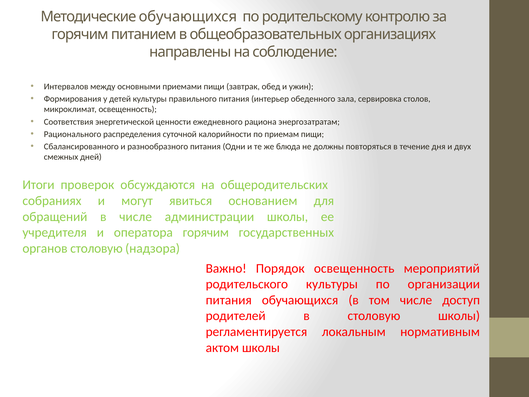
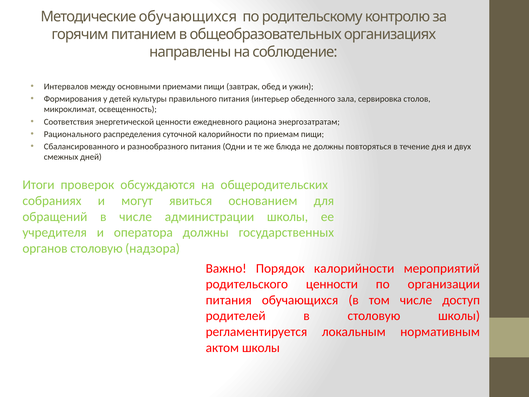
оператора горячим: горячим -> должны (206, 232)
Порядок освещенность: освещенность -> калорийности (354, 268)
родительского культуры: культуры -> ценности (332, 284)
